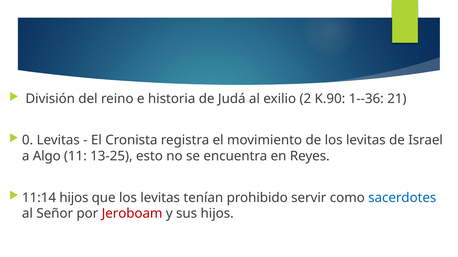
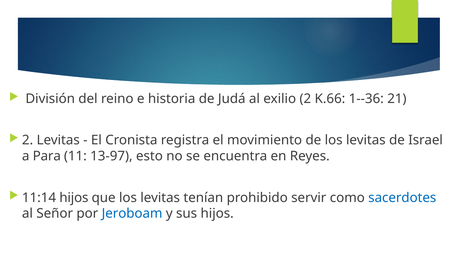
K.90: K.90 -> K.66 (330, 99)
0: 0 -> 2 (28, 141)
Algo: Algo -> Para (47, 157)
13-25: 13-25 -> 13-97 (111, 157)
Jeroboam colour: red -> blue (132, 214)
